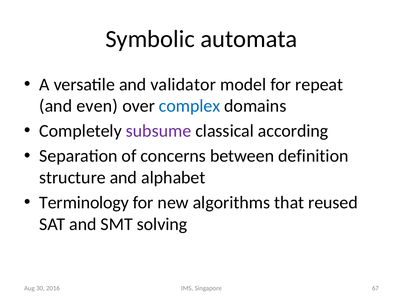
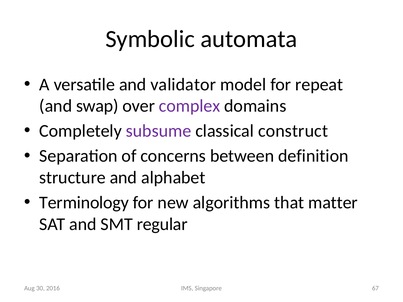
even: even -> swap (97, 106)
complex colour: blue -> purple (190, 106)
according: according -> construct (293, 131)
reused: reused -> matter (333, 203)
solving: solving -> regular (162, 224)
